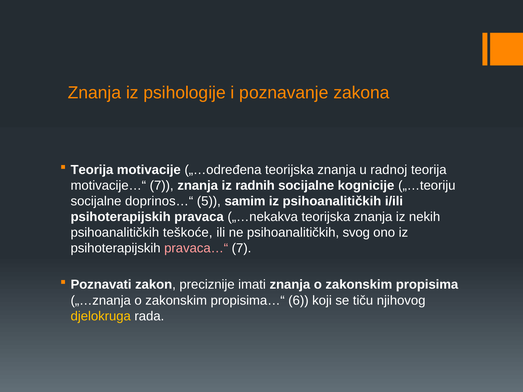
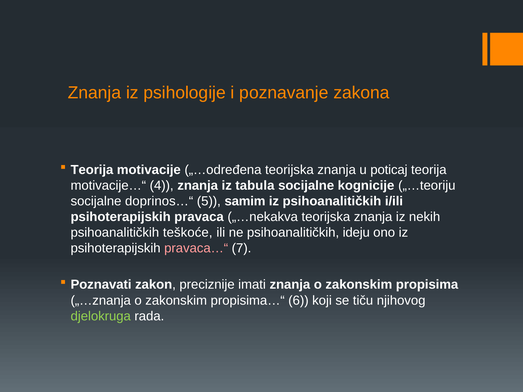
radnoj: radnoj -> poticaj (389, 170)
motivacije…“ 7: 7 -> 4 (162, 185)
radnih: radnih -> tabula (255, 185)
svog: svog -> ideju (356, 233)
djelokruga colour: yellow -> light green (101, 316)
